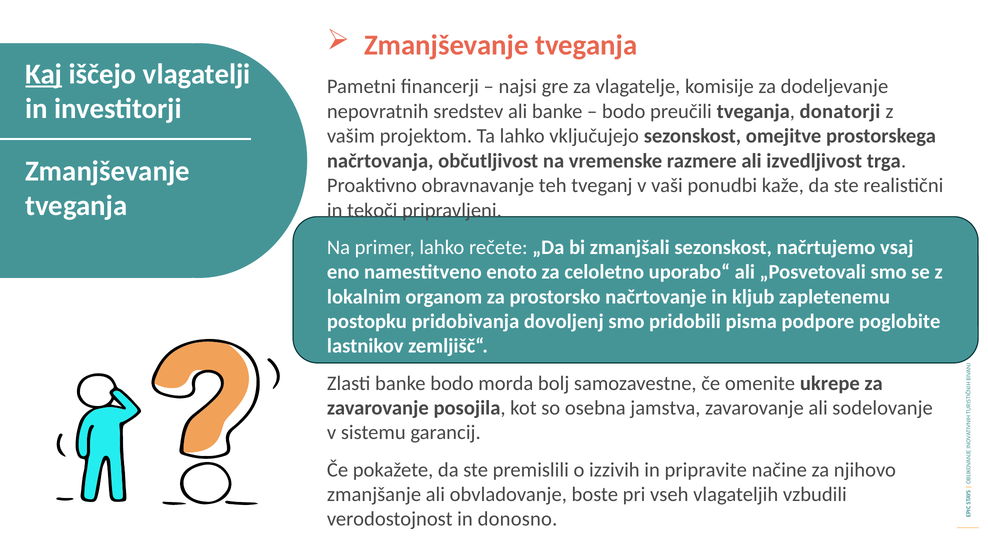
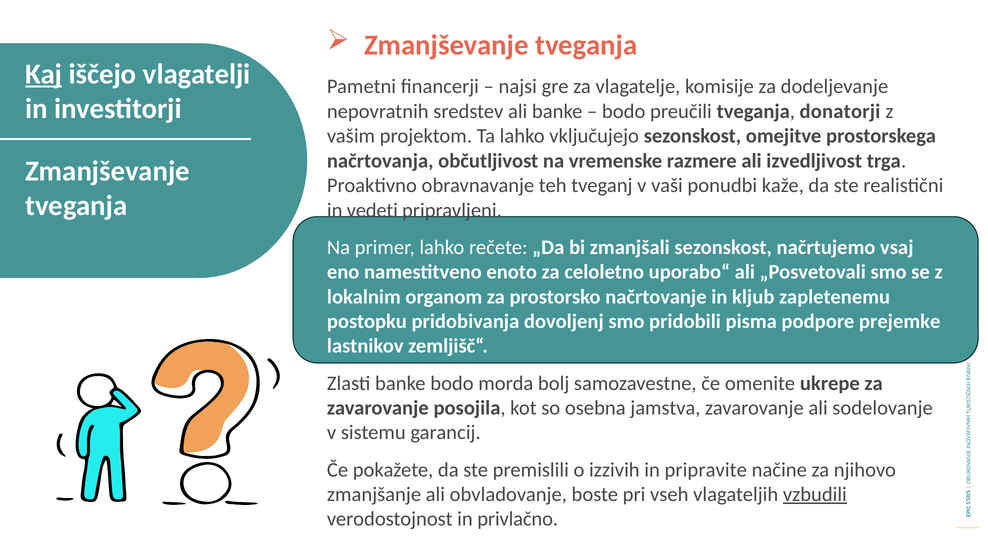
tekoči: tekoči -> vedeti (372, 210)
poglobite: poglobite -> prejemke (900, 321)
vzbudili underline: none -> present (815, 494)
donosno: donosno -> privlačno (518, 519)
